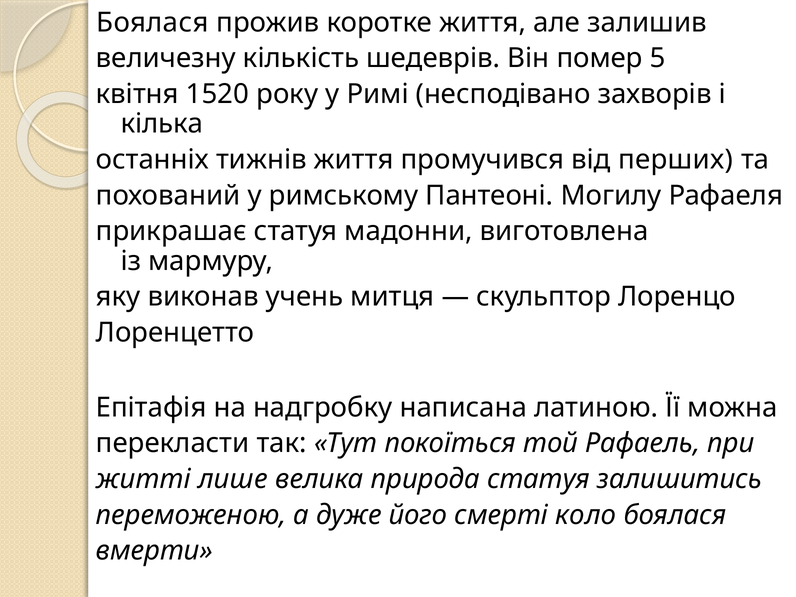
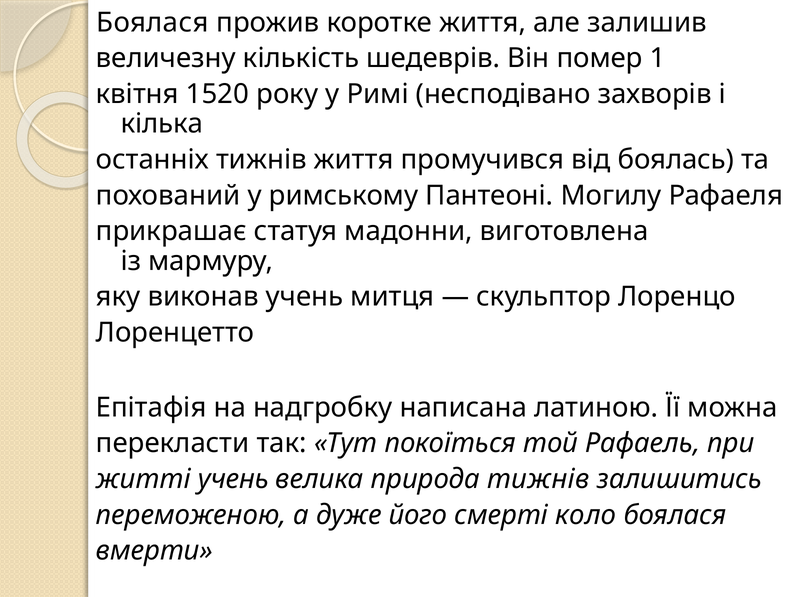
5: 5 -> 1 (658, 58)
перших: перших -> боялась (676, 160)
житті лише: лише -> учень (233, 479)
природа статуя: статуя -> тижнів (538, 479)
